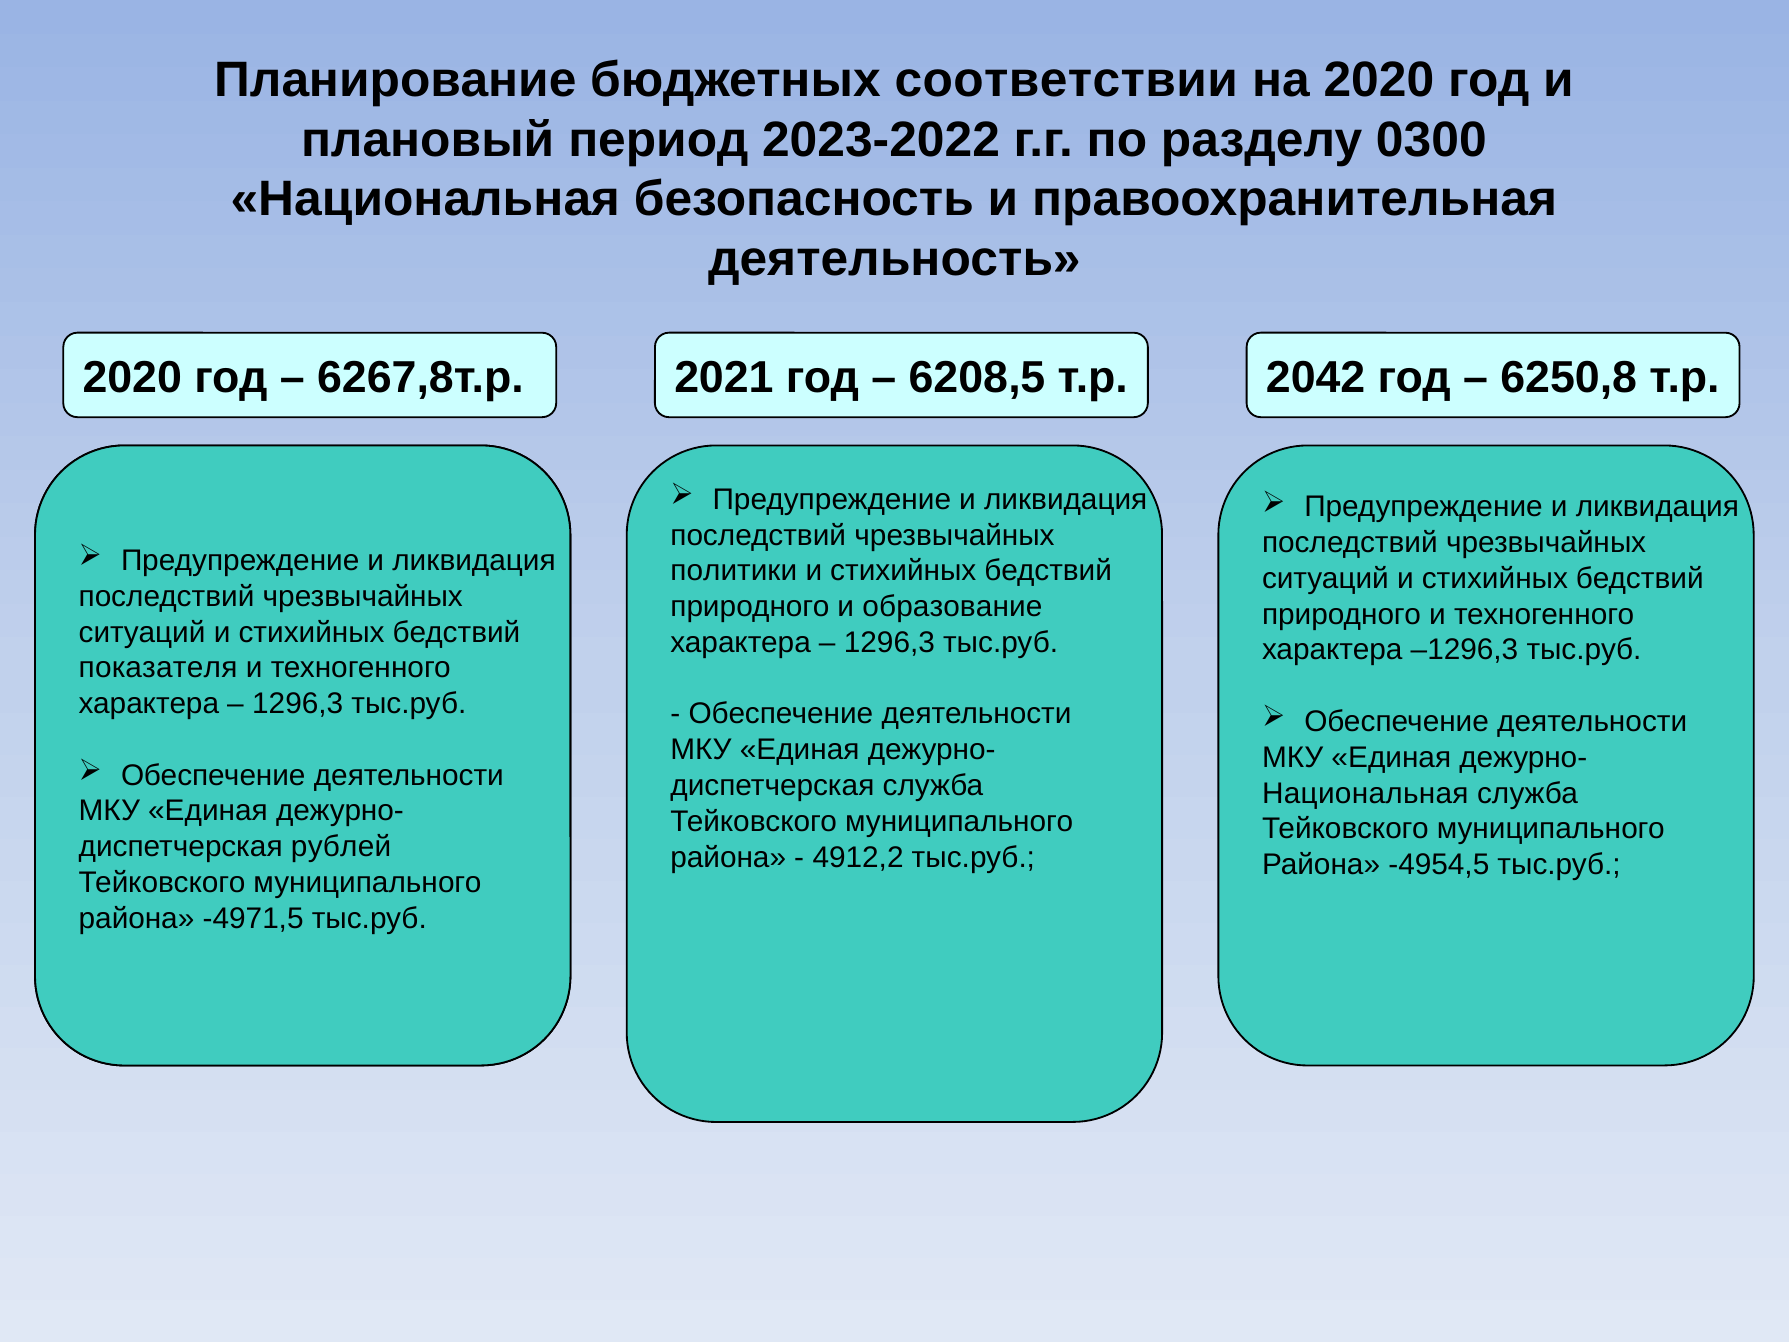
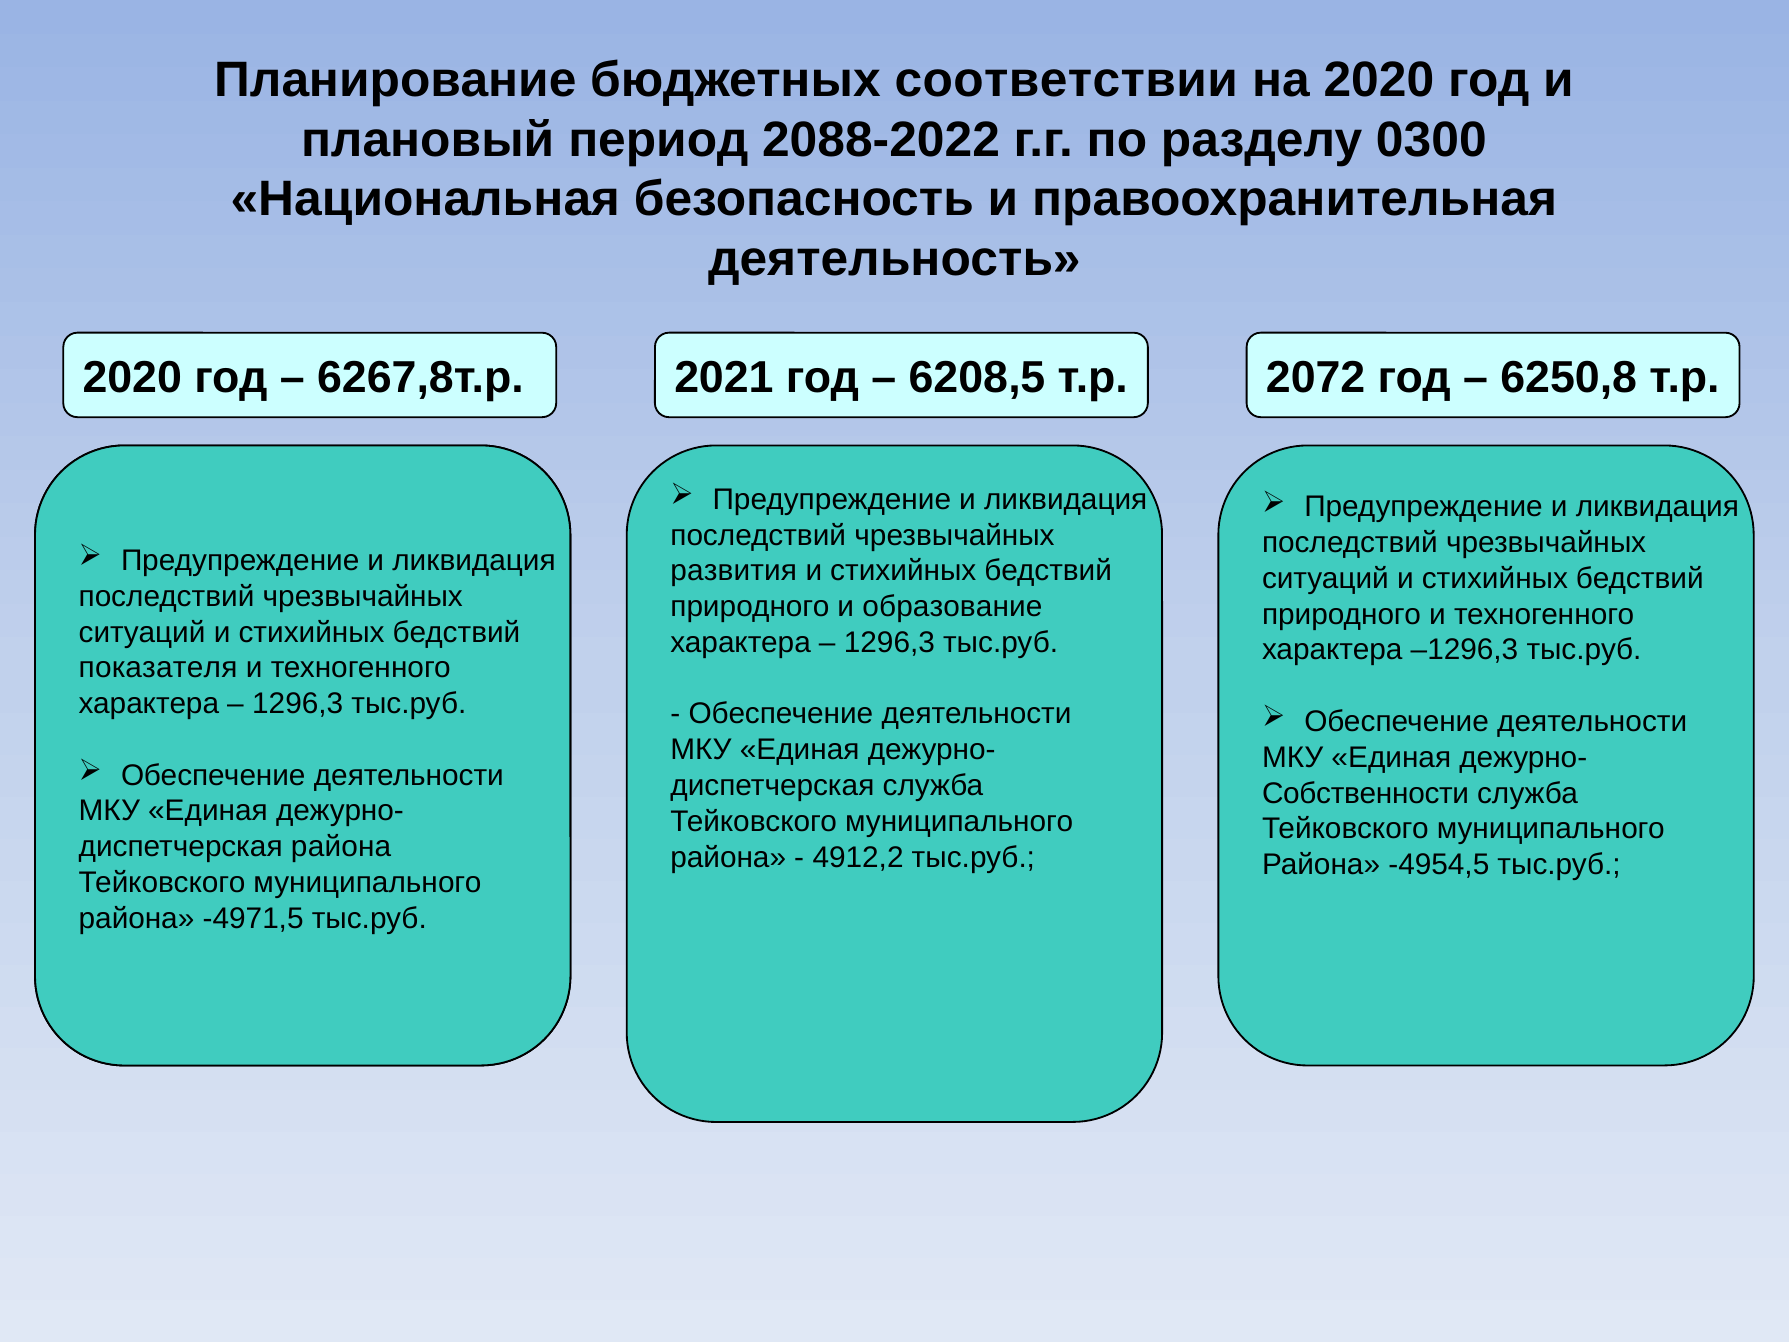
2023-2022: 2023-2022 -> 2088-2022 (881, 140)
2042: 2042 -> 2072 (1316, 378)
политики: политики -> развития (734, 571)
Национальная: Национальная -> Собственности (1366, 793)
диспетчерская рублей: рублей -> района (341, 847)
